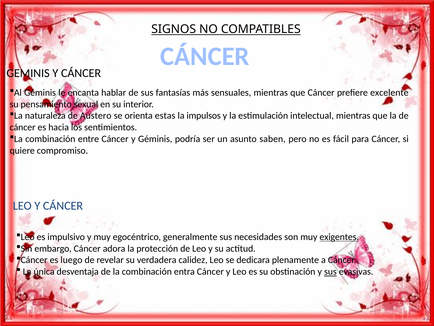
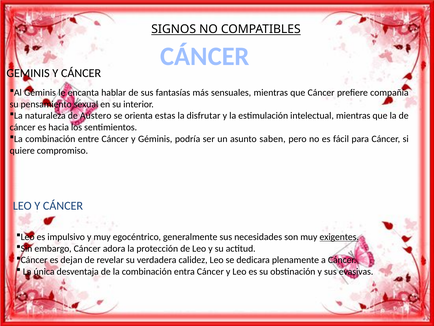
excelente: excelente -> compañía (389, 92)
impulsos: impulsos -> disfrutar (204, 116)
luego: luego -> dejan (71, 260)
sus underline: present -> none (330, 271)
